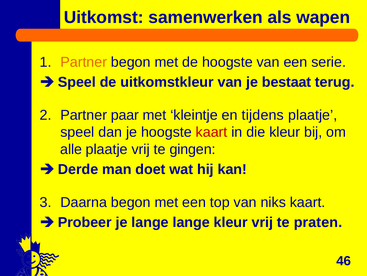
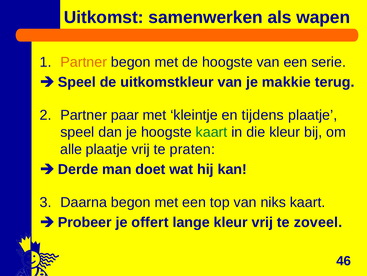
bestaat: bestaat -> makkie (286, 82)
kaart colour: red -> green (212, 132)
gingen: gingen -> praten (192, 149)
je lange: lange -> offert (150, 222)
praten: praten -> zoveel (318, 222)
